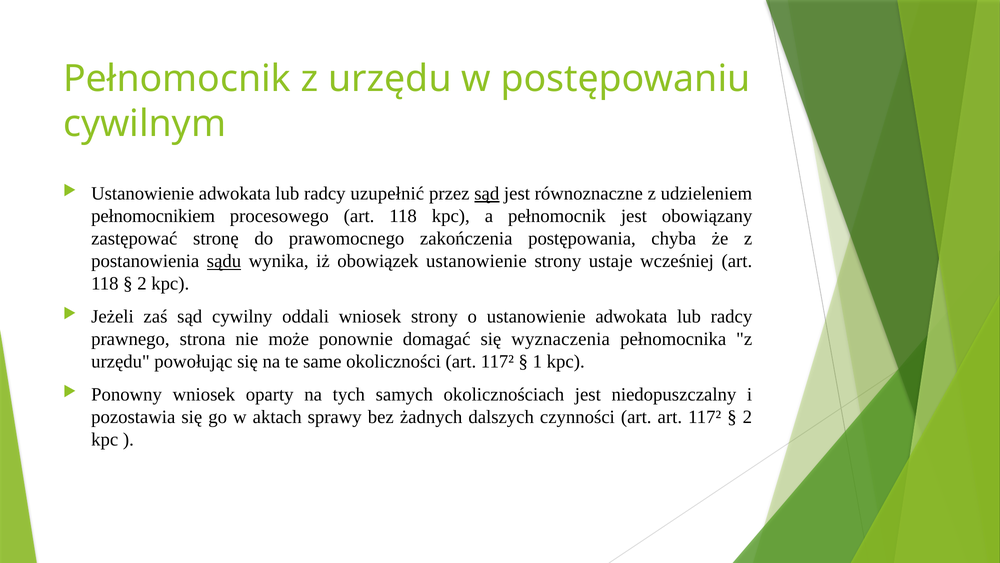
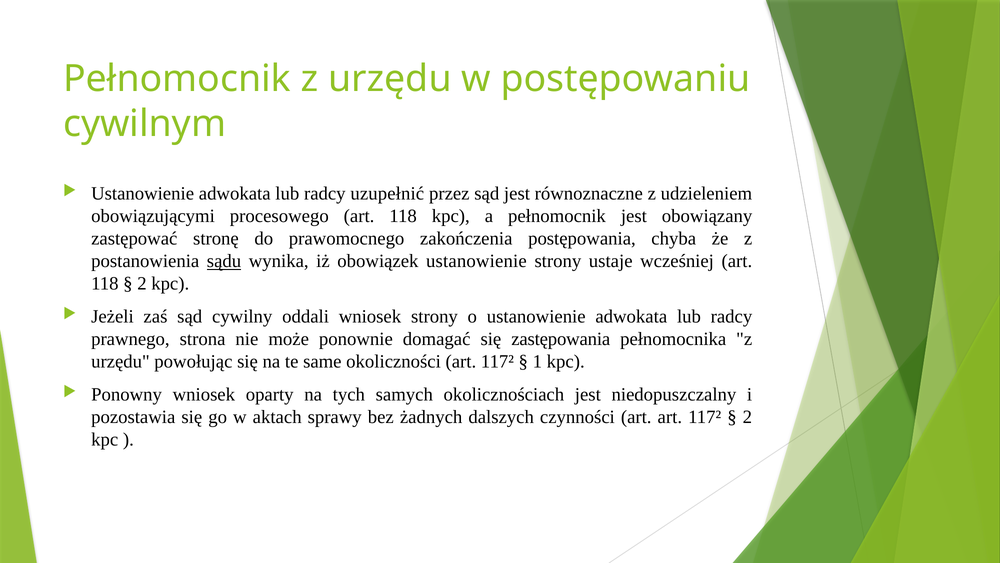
sąd underline: present -> none (487, 194)
pełnomocnikiem: pełnomocnikiem -> obowiązującymi (153, 216)
wyznaczenia: wyznaczenia -> zastępowania (561, 339)
